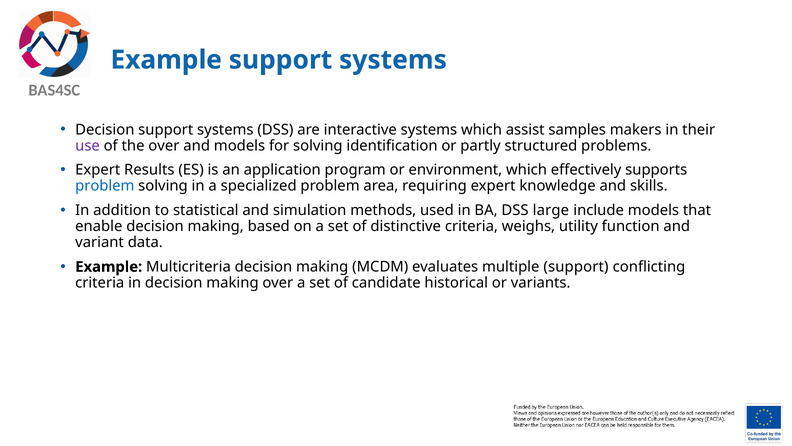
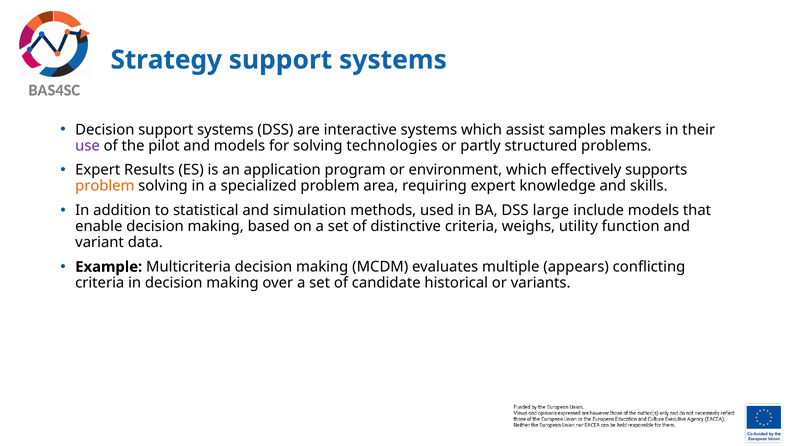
Example: Example -> Strategy (166, 60)
the over: over -> pilot (164, 146)
identification: identification -> technologies (392, 146)
problem colour: blue -> orange (105, 186)
multiple support: support -> appears (576, 267)
